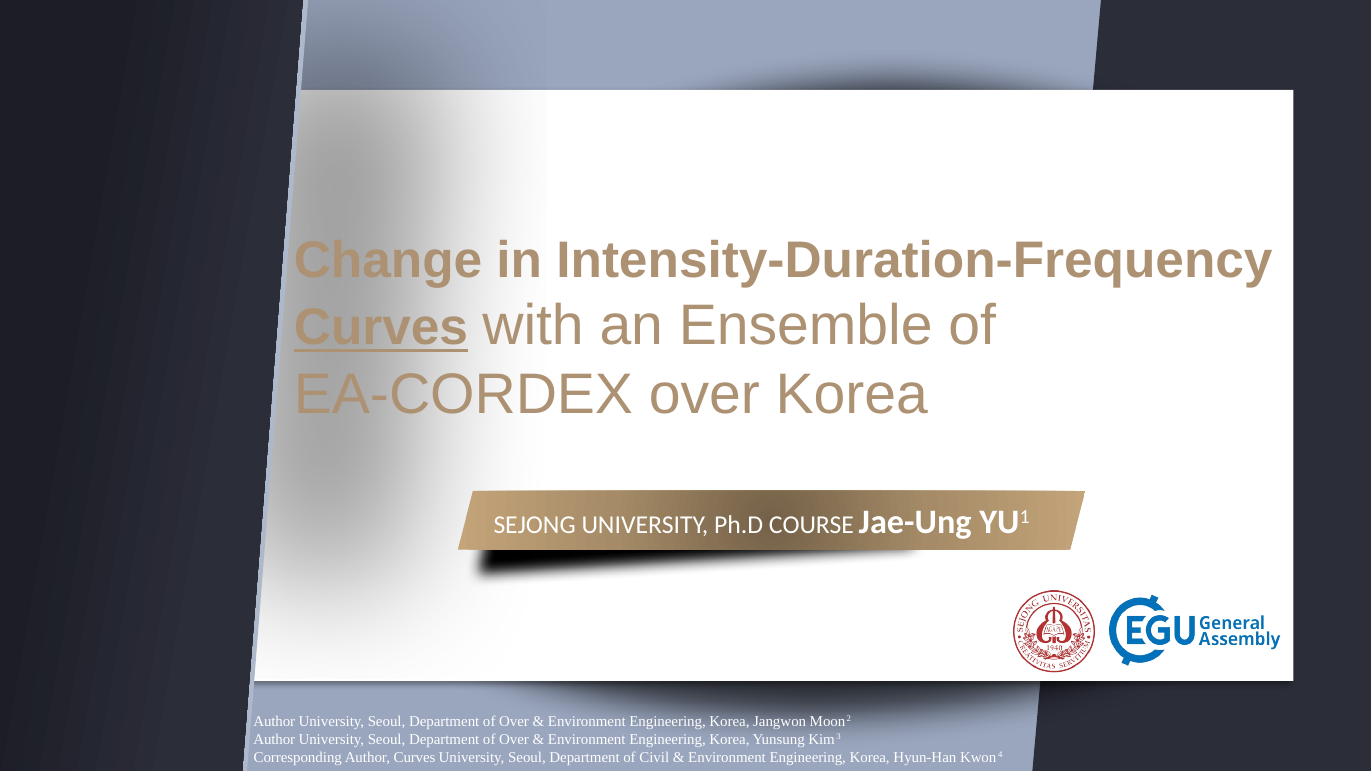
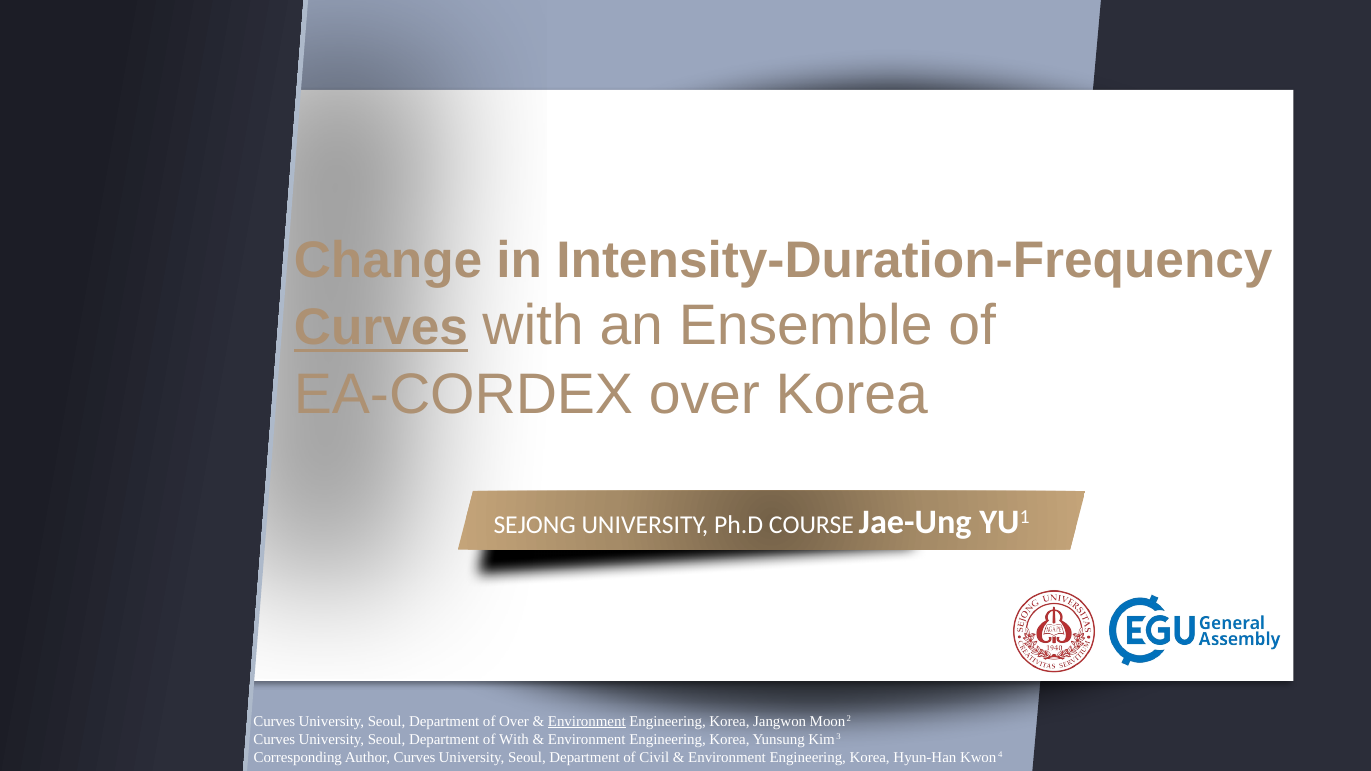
Author: Author -> Curves (274, 721)
Environment underline: none -> present (587, 721)
Author: Author -> Curves (274, 739)
Over: Over -> With (514, 739)
